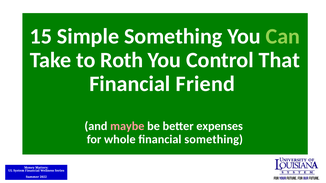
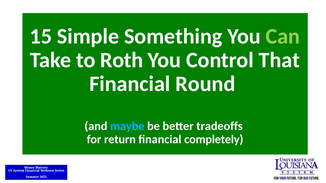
Friend: Friend -> Round (205, 84)
maybe colour: pink -> light blue (127, 126)
expenses: expenses -> tradeoffs (220, 126)
whole: whole -> return (120, 140)
financial something: something -> completely (214, 140)
